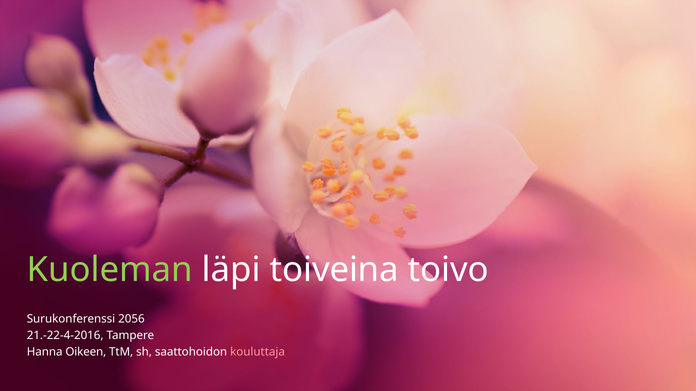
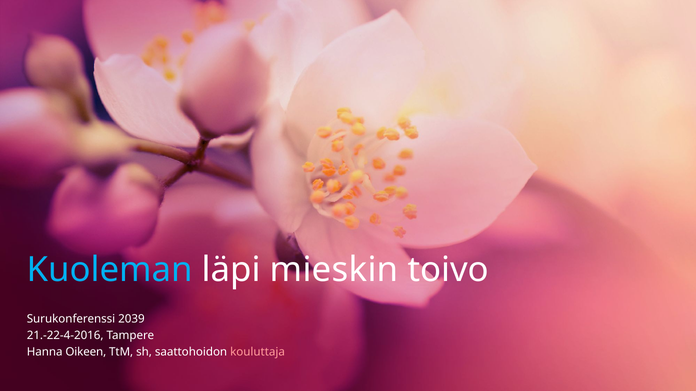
Kuoleman colour: light green -> light blue (110, 270)
toiveina: toiveina -> mieskin (334, 270)
2056: 2056 -> 2039 (131, 319)
